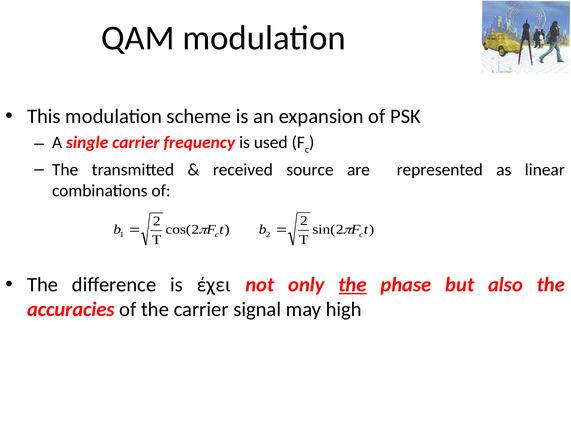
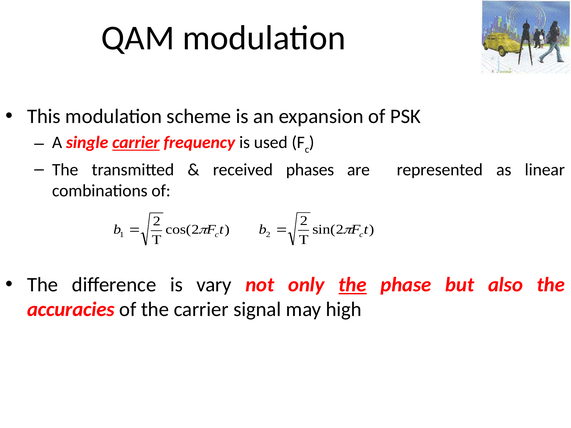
carrier underline: none -> present (136, 143)
source: source -> phases (310, 170)
έχει: έχει -> vary (214, 285)
